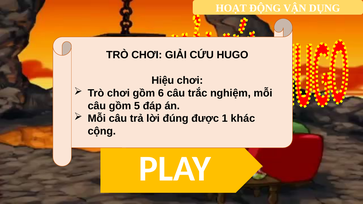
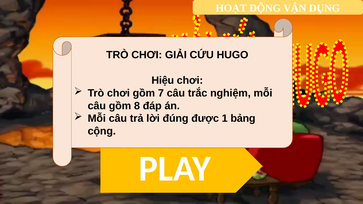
6: 6 -> 7 (161, 93)
5: 5 -> 8 (137, 106)
khác: khác -> bảng (243, 119)
